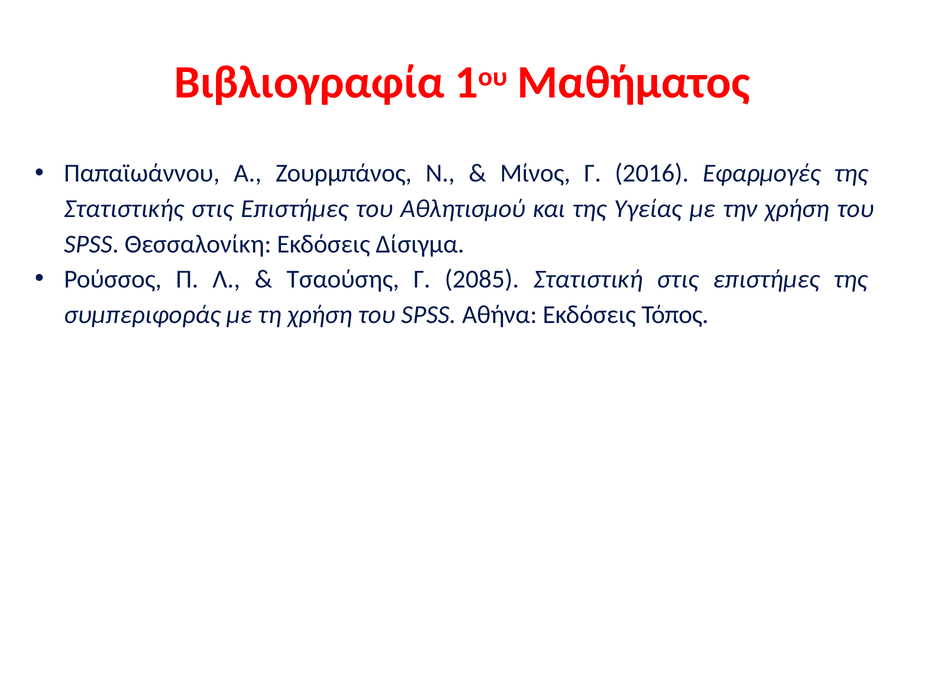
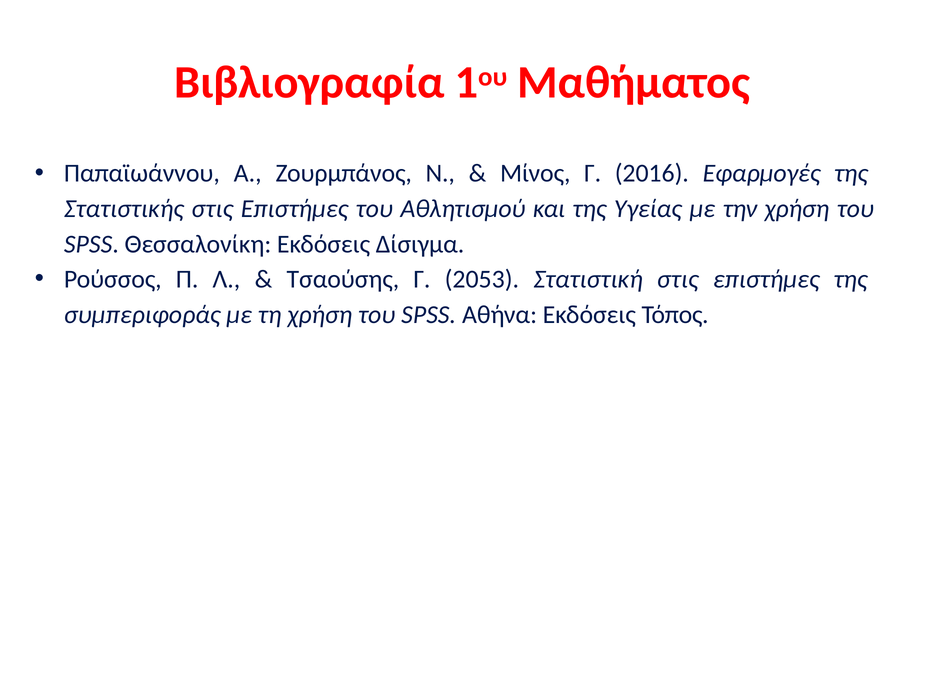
2085: 2085 -> 2053 (482, 280)
